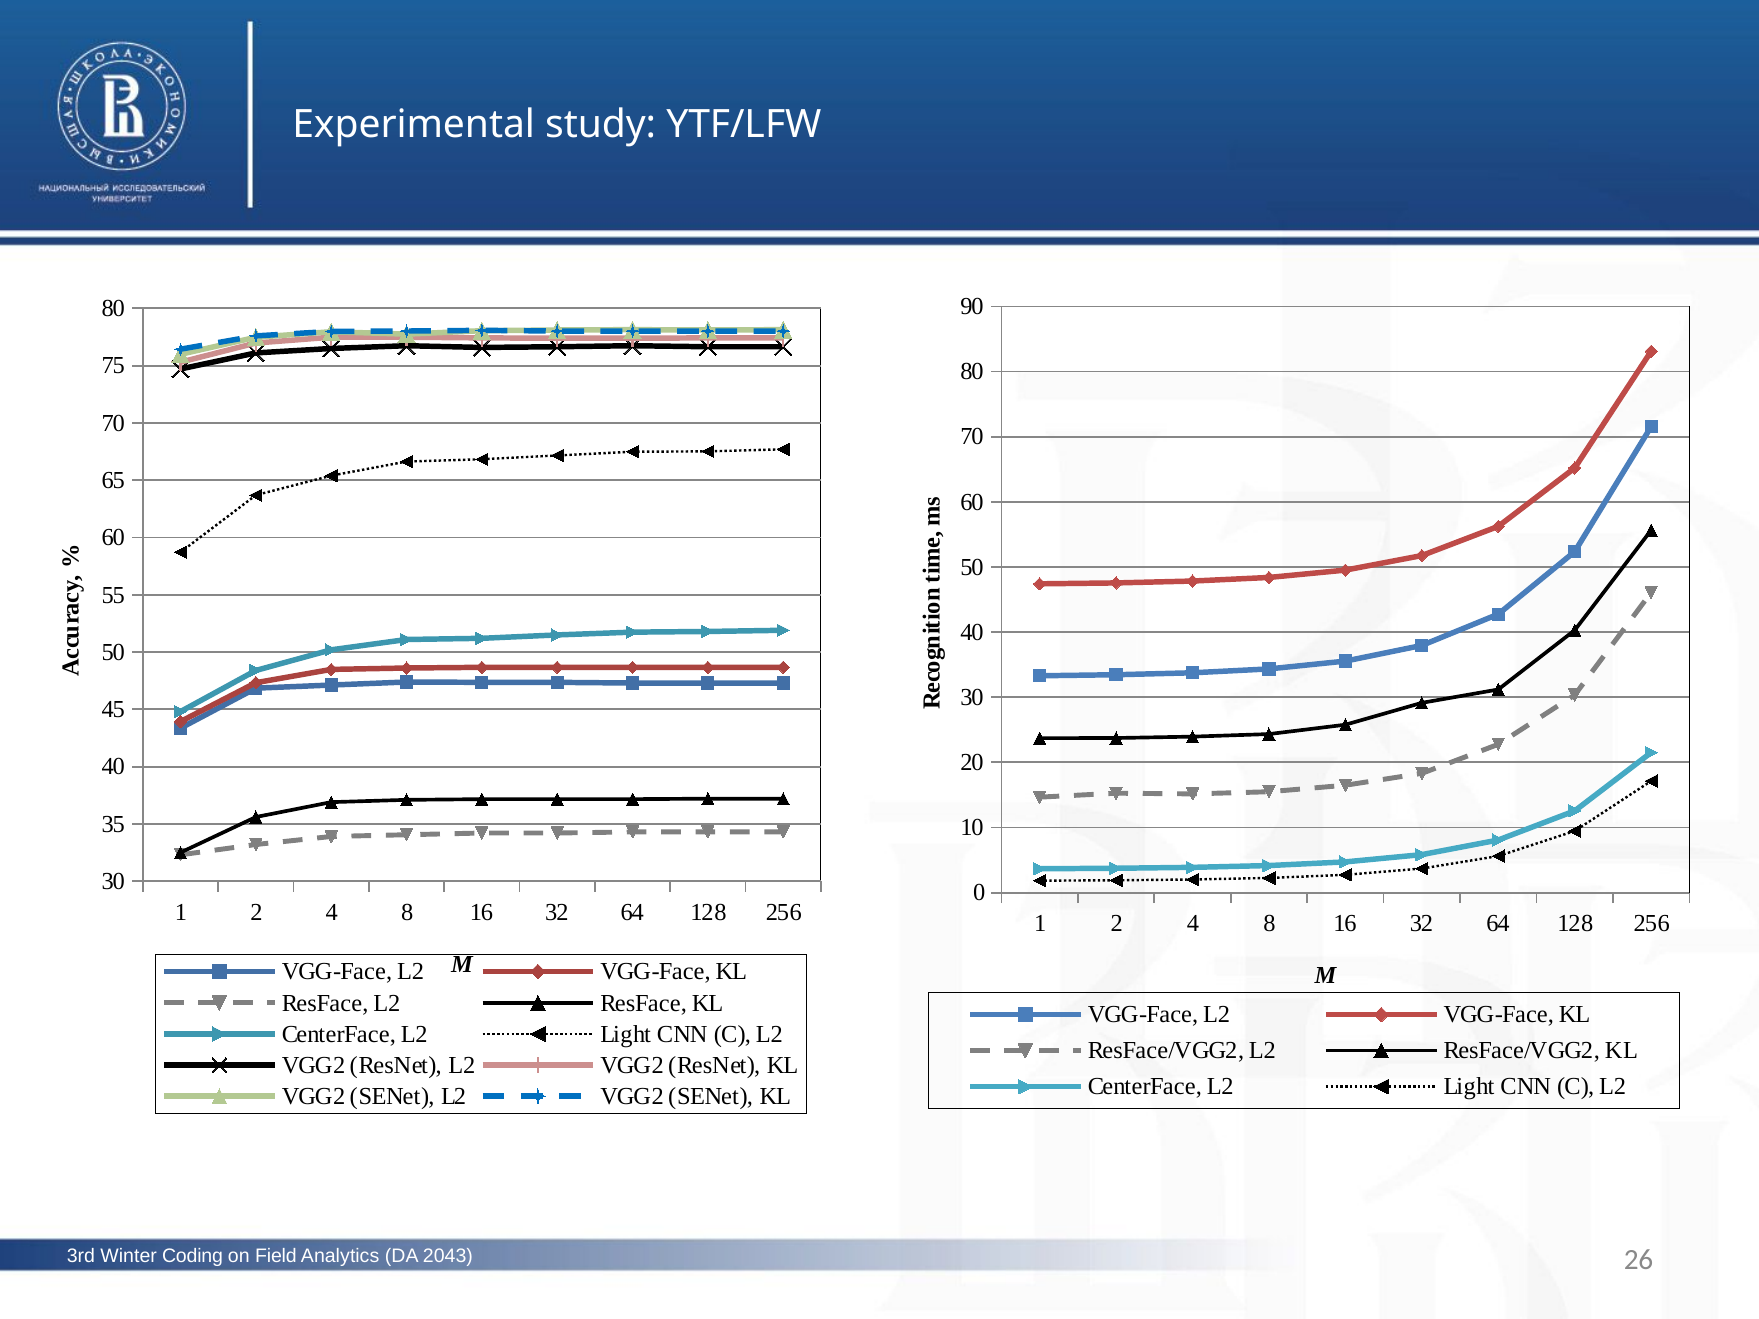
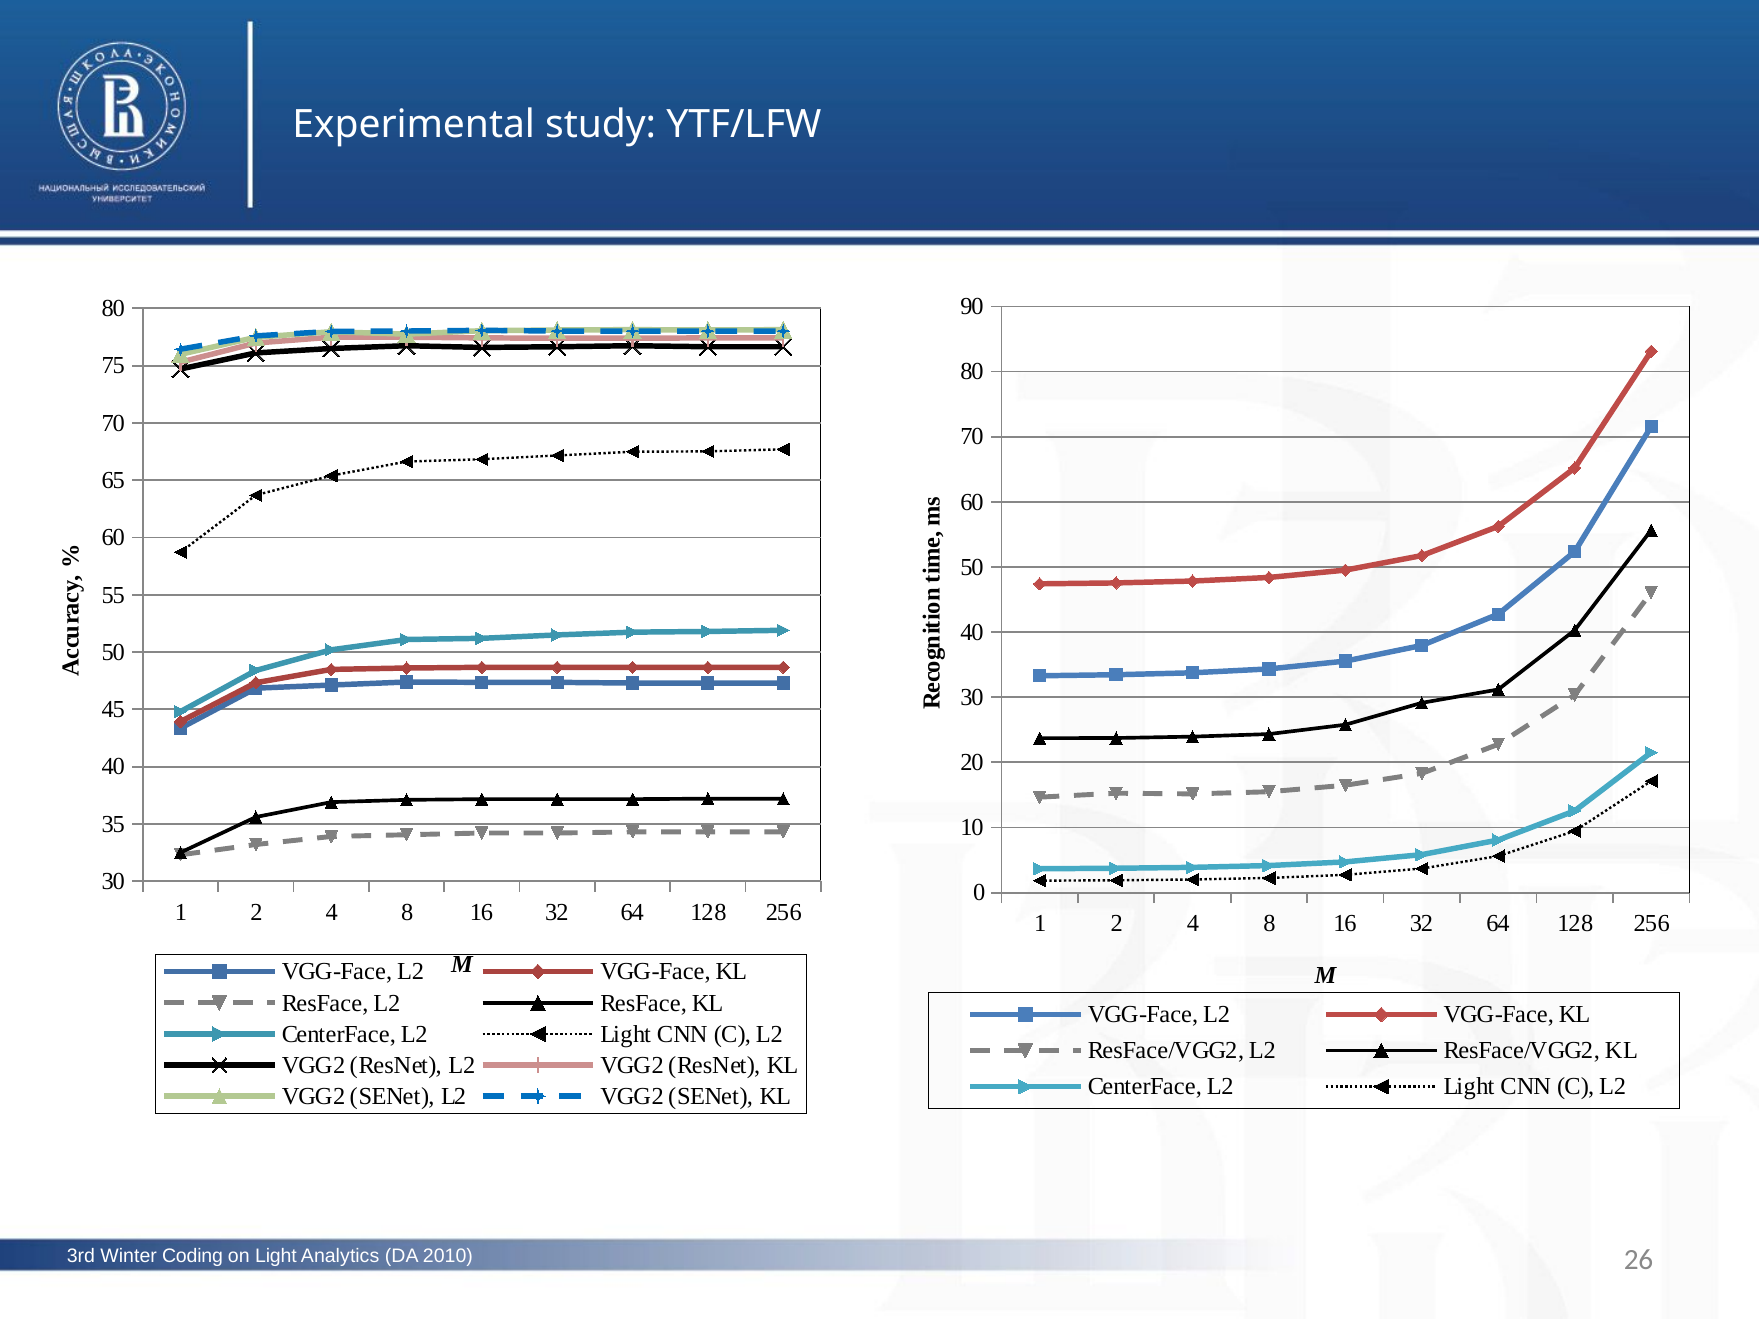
on Field: Field -> Light (276, 1256)
2043: 2043 -> 2010 (448, 1256)
